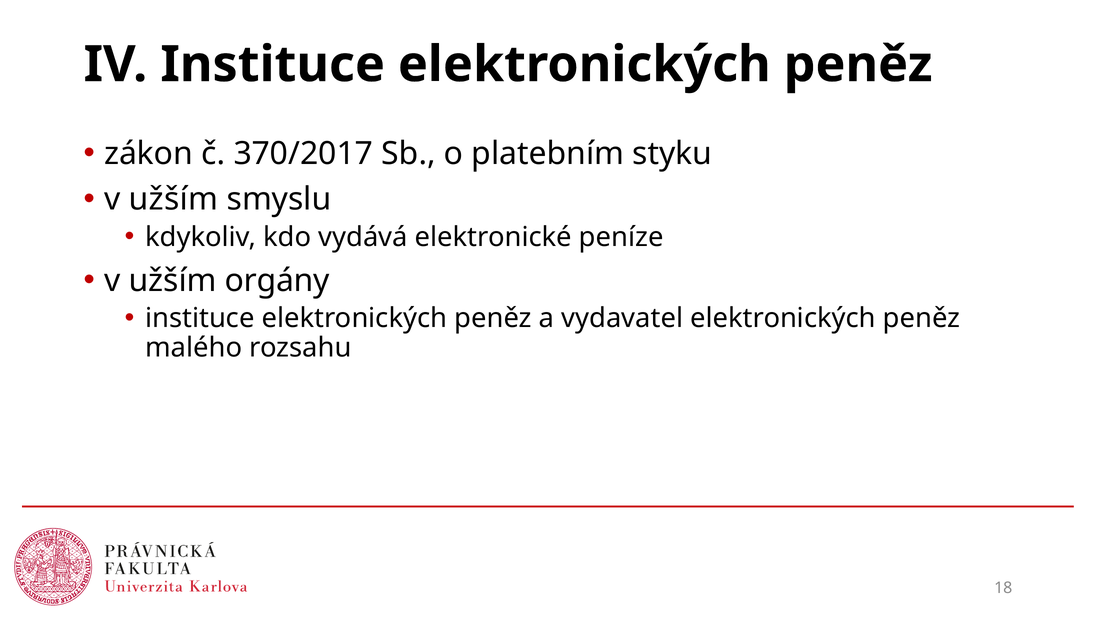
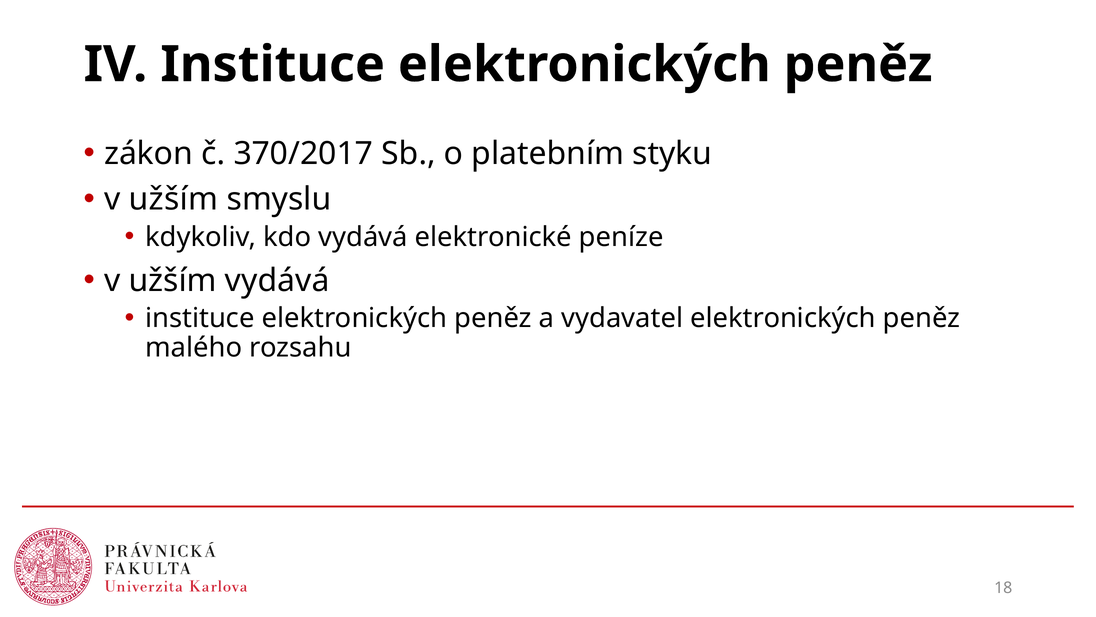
užším orgány: orgány -> vydává (277, 280)
